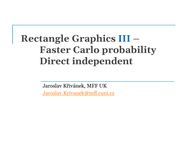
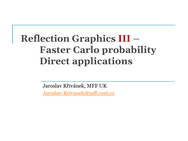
Rectangle: Rectangle -> Reflection (45, 39)
III colour: blue -> red (124, 39)
independent: independent -> applications (102, 61)
